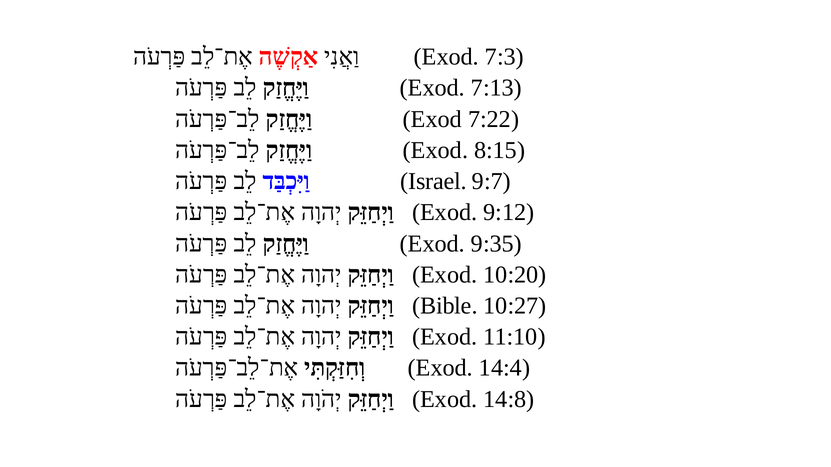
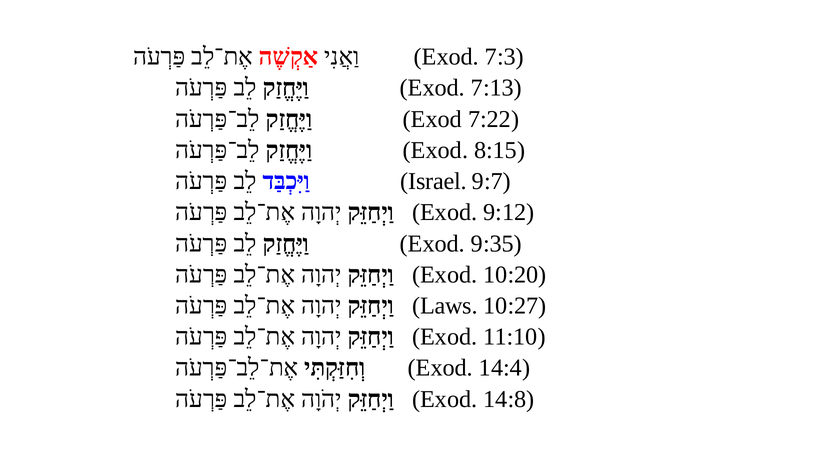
Bible: Bible -> Laws (445, 306)
